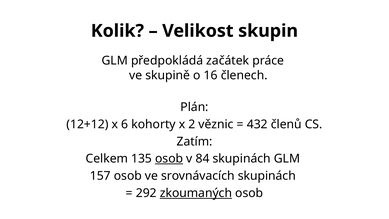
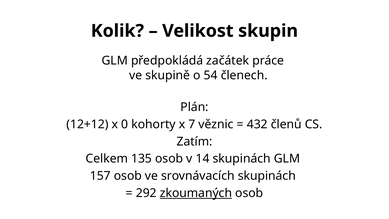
16: 16 -> 54 (211, 75)
6: 6 -> 0 (125, 124)
2: 2 -> 7 (192, 124)
osob underline: present -> none (169, 159)
84: 84 -> 14 (203, 159)
